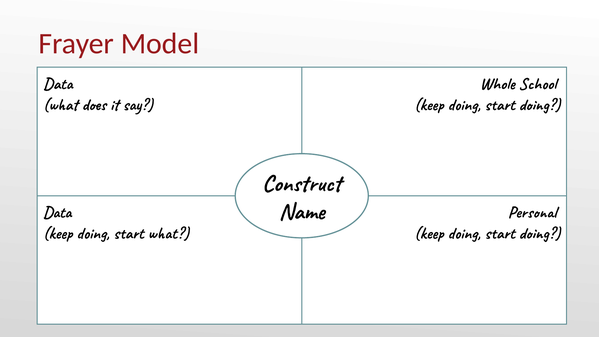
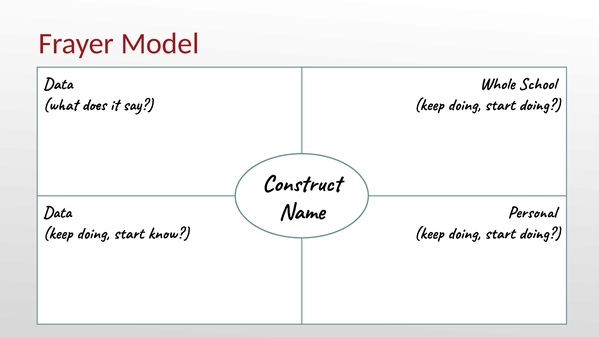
start what: what -> know (168, 233)
